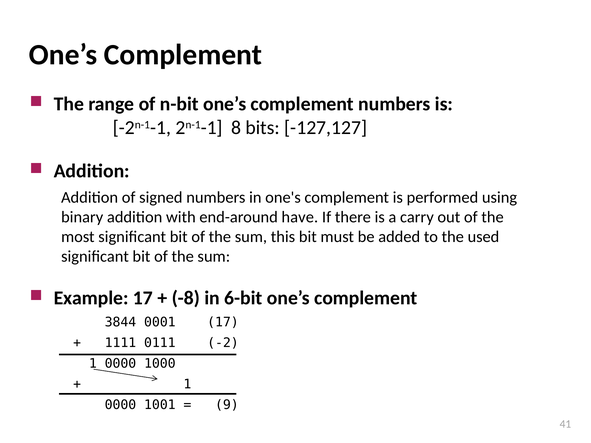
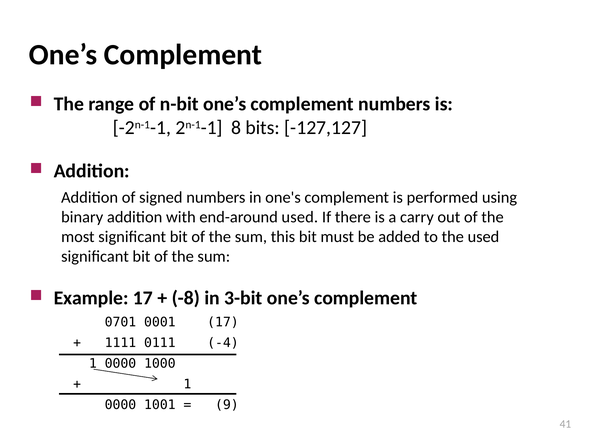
end-around have: have -> used (300, 217)
6-bit: 6-bit -> 3-bit (243, 298)
3844: 3844 -> 0701 (120, 322)
-2: -2 -> -4 (223, 343)
